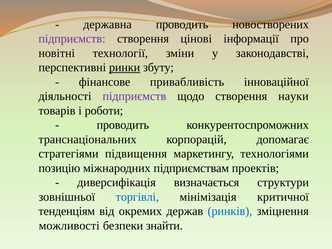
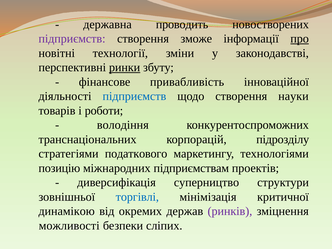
цінові: цінові -> зможе (196, 39)
про underline: none -> present (300, 39)
підприємств colour: purple -> blue (134, 96)
проводить: проводить -> володіння (123, 125)
допомагає: допомагає -> підрозділу (283, 139)
підвищення: підвищення -> податкового (136, 154)
визначається: визначається -> суперництво (206, 183)
тенденціям: тенденціям -> динамікою (67, 211)
ринків colour: blue -> purple (230, 211)
знайти: знайти -> сліпих (164, 226)
